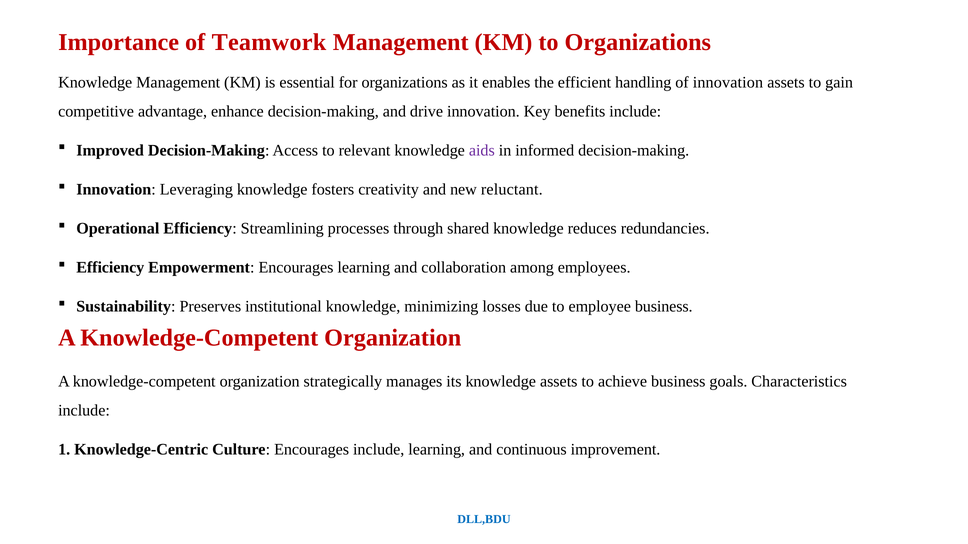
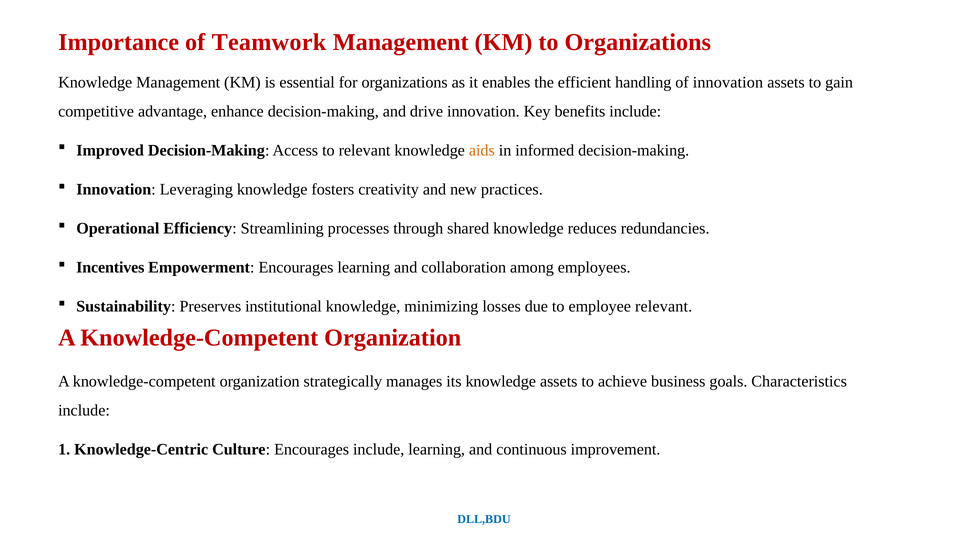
aids colour: purple -> orange (482, 150)
reluctant: reluctant -> practices (512, 189)
Efficiency: Efficiency -> Incentives (110, 268)
employee business: business -> relevant (664, 307)
